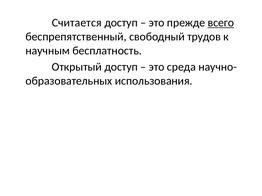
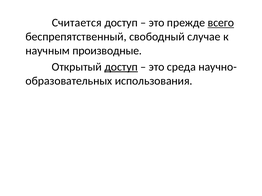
трудов: трудов -> случае (204, 37)
бесплатность: бесплатность -> производные (107, 51)
доступ underline: none -> present (121, 67)
